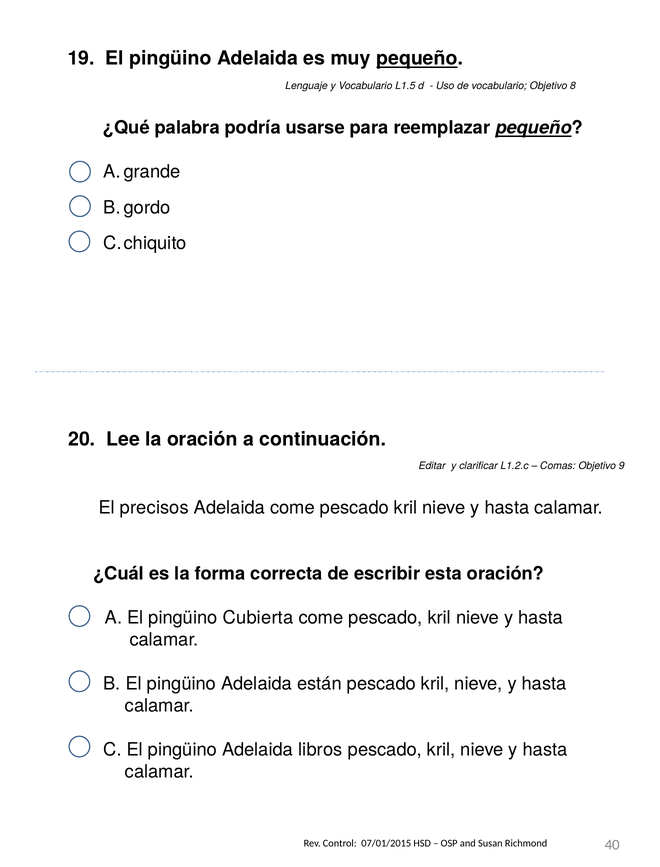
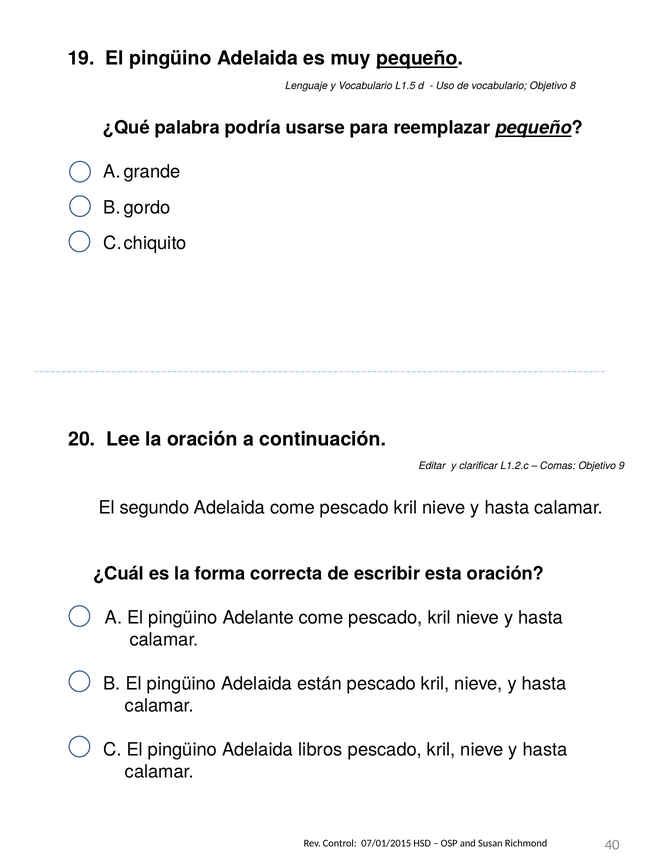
precisos: precisos -> segundo (155, 507)
Cubierta: Cubierta -> Adelante (258, 617)
